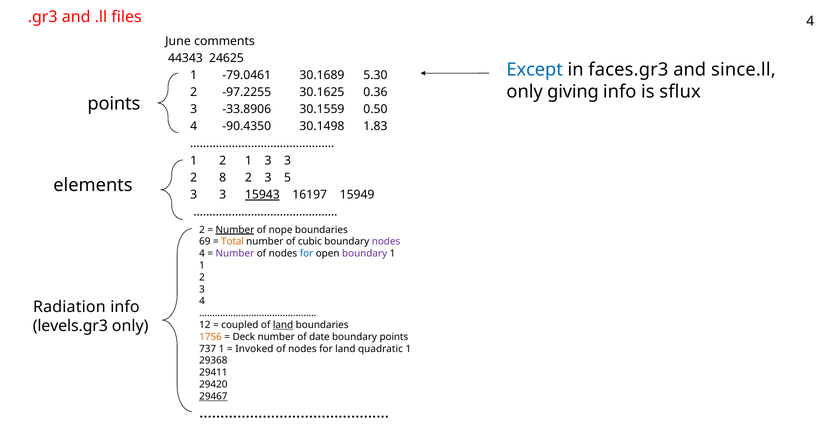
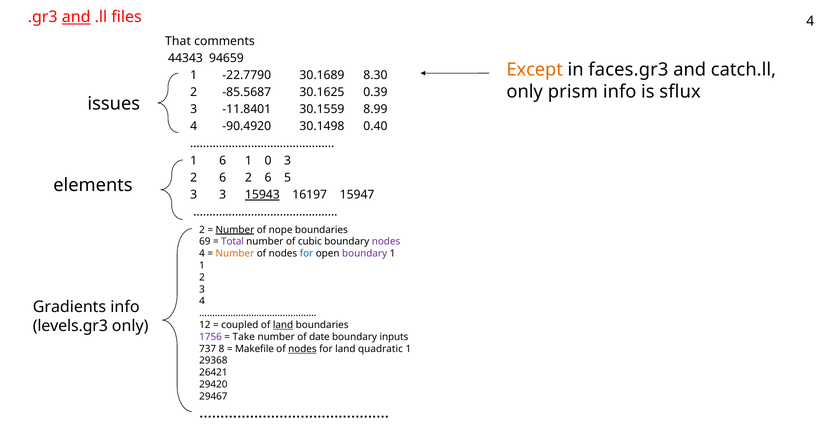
and underline: none -> present (76, 17)
June: June -> That (178, 41)
24625: 24625 -> 94659 (226, 58)
Except colour: blue -> orange (535, 70)
since.ll: since.ll -> catch.ll (743, 70)
-79.0461: -79.0461 -> -22.7790 (247, 75)
5.30: 5.30 -> 8.30 (375, 75)
giving: giving -> prism (573, 91)
-97.2255: -97.2255 -> -85.5687 (247, 92)
0.36: 0.36 -> 0.39 (375, 92)
points: points -> issues (114, 104)
-33.8906: -33.8906 -> -11.8401 (247, 109)
0.50: 0.50 -> 8.99 (375, 109)
-90.4350: -90.4350 -> -90.4920 (247, 126)
1.83: 1.83 -> 0.40 (375, 126)
2: 2 -> 6 (223, 160)
1 3: 3 -> 0 (268, 160)
8: 8 -> 6 (223, 178)
3: 3 -> 6 (268, 178)
15949: 15949 -> 15947 (357, 195)
Total colour: orange -> purple (233, 242)
Number colour: purple -> orange (235, 254)
Radiation: Radiation -> Gradients (69, 307)
1756 colour: orange -> purple (211, 337)
Deck: Deck -> Take (244, 337)
boundary points: points -> inputs (394, 337)
737 1: 1 -> 8 (222, 349)
Invoked: Invoked -> Makefile (255, 349)
nodes underline: none -> present (302, 349)
29411: 29411 -> 26421 (213, 373)
29467 underline: present -> none (213, 396)
